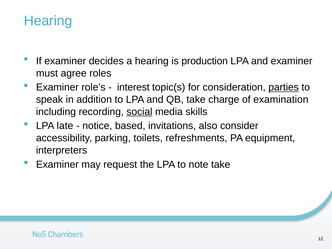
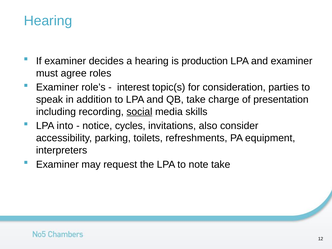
parties underline: present -> none (284, 87)
examination: examination -> presentation (281, 100)
late: late -> into (65, 126)
based: based -> cycles (130, 126)
